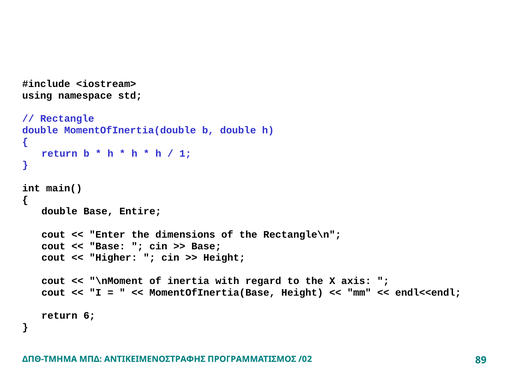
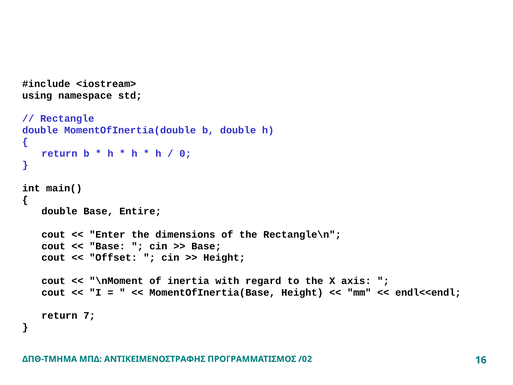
1: 1 -> 0 (185, 153)
Higher: Higher -> Offset (113, 257)
6: 6 -> 7 (89, 315)
89: 89 -> 16 (481, 360)
